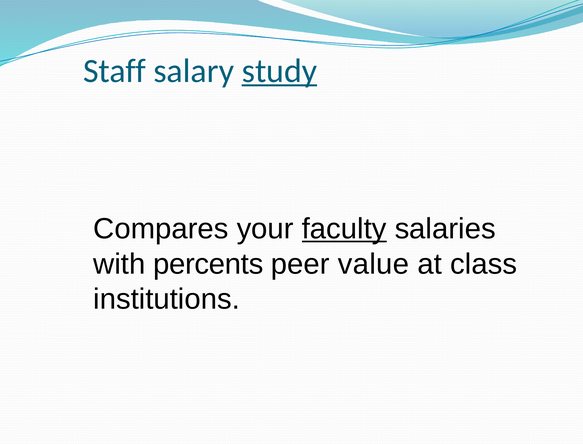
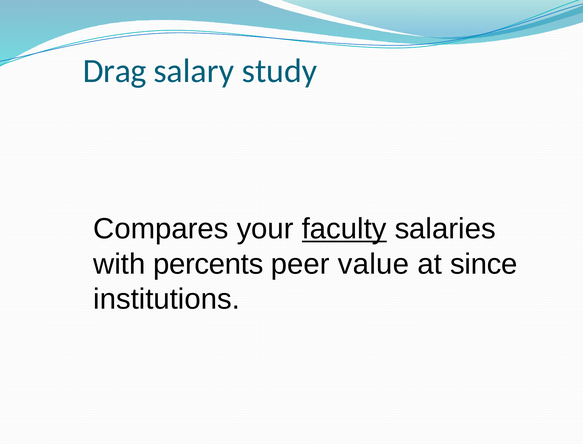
Staff: Staff -> Drag (115, 71)
study underline: present -> none (279, 71)
class: class -> since (484, 264)
